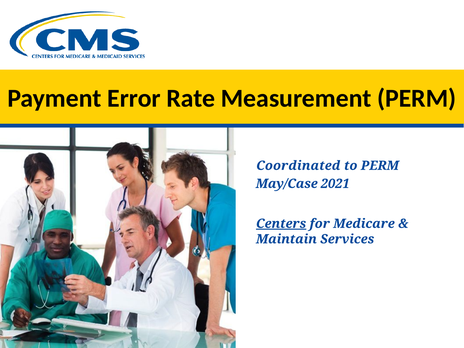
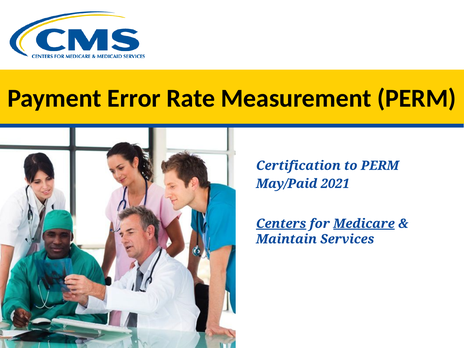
Coordinated: Coordinated -> Certification (298, 166)
May/Case: May/Case -> May/Paid (287, 184)
Medicare underline: none -> present (364, 224)
